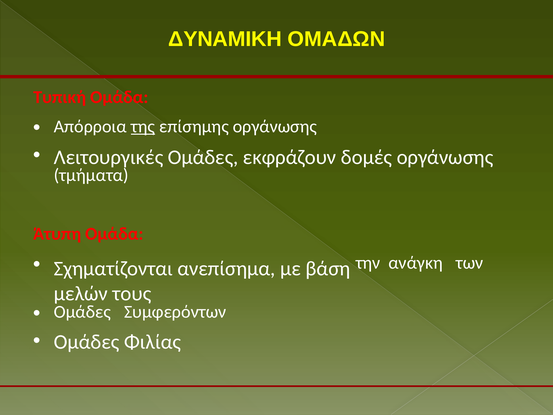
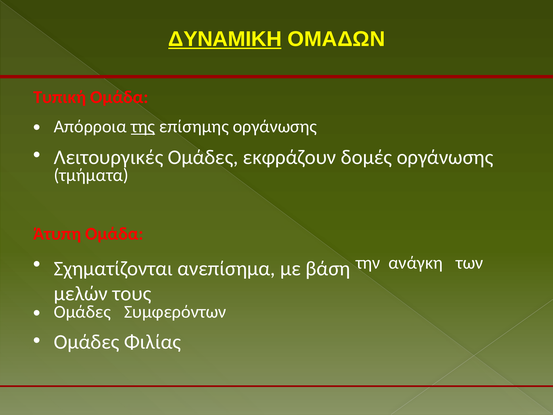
ΔΥΝΑΜΙΚΗ underline: none -> present (225, 39)
